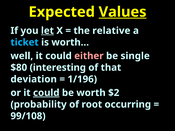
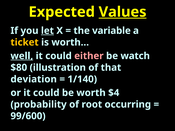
relative: relative -> variable (111, 31)
ticket colour: light blue -> yellow (25, 42)
well underline: none -> present (22, 56)
single: single -> watch (135, 56)
interesting: interesting -> illustration (58, 68)
1/196: 1/196 -> 1/140 (82, 79)
could underline: present -> none (46, 93)
$2: $2 -> $4 (114, 93)
99/108: 99/108 -> 99/600 (28, 116)
